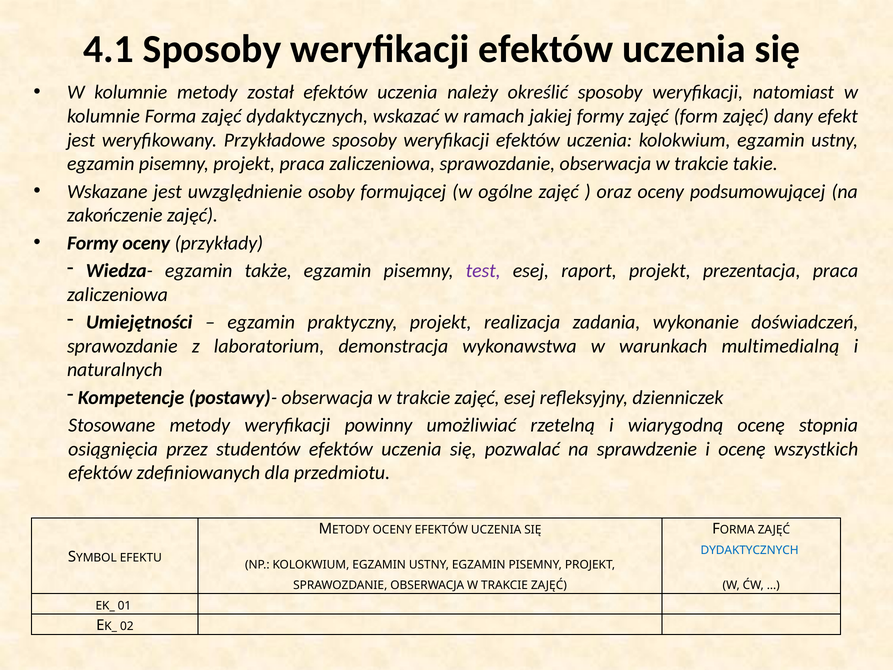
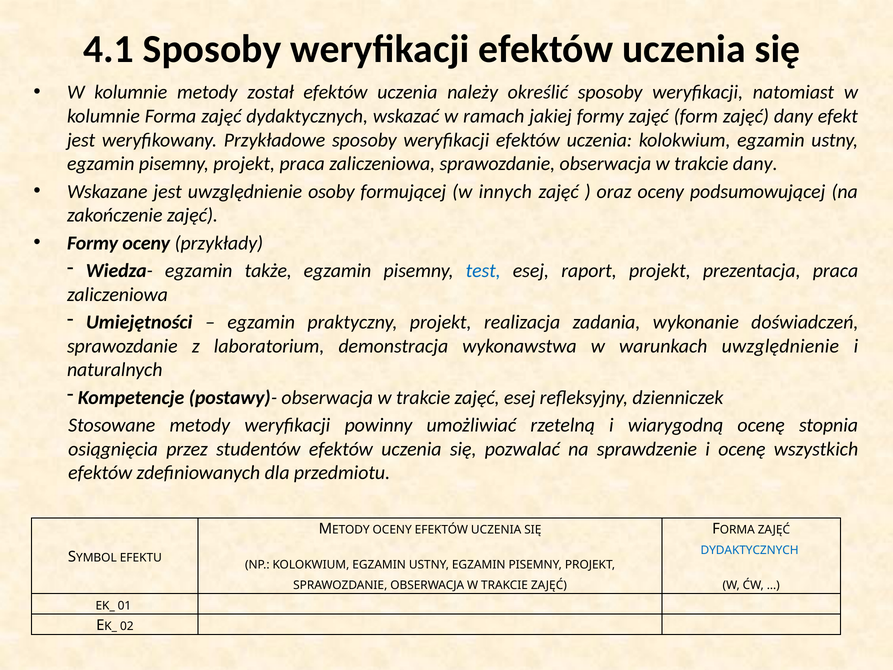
trakcie takie: takie -> dany (755, 164)
ogólne: ogólne -> innych (505, 191)
test colour: purple -> blue (483, 271)
warunkach multimedialną: multimedialną -> uwzględnienie (780, 346)
